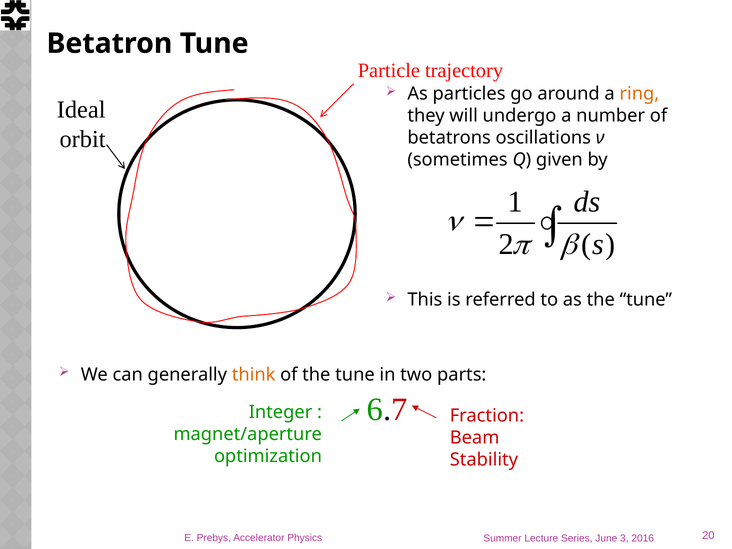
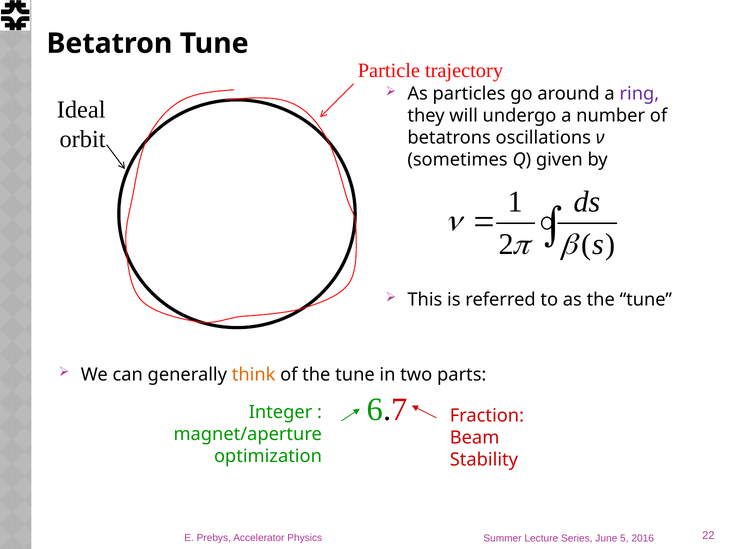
ring colour: orange -> purple (639, 94)
3: 3 -> 5 (624, 539)
20: 20 -> 22 (708, 535)
